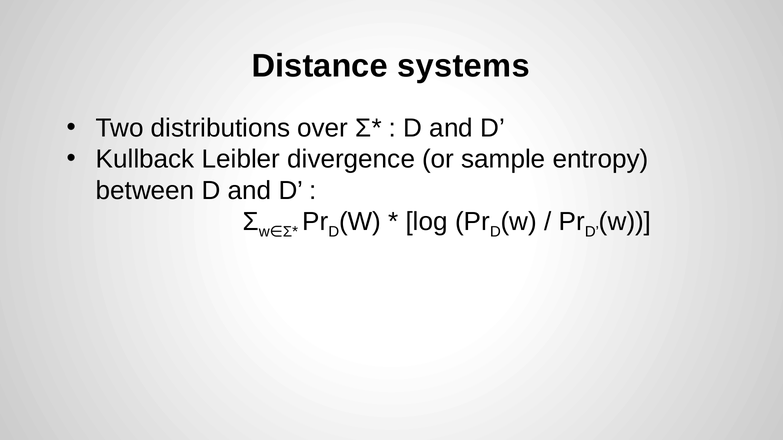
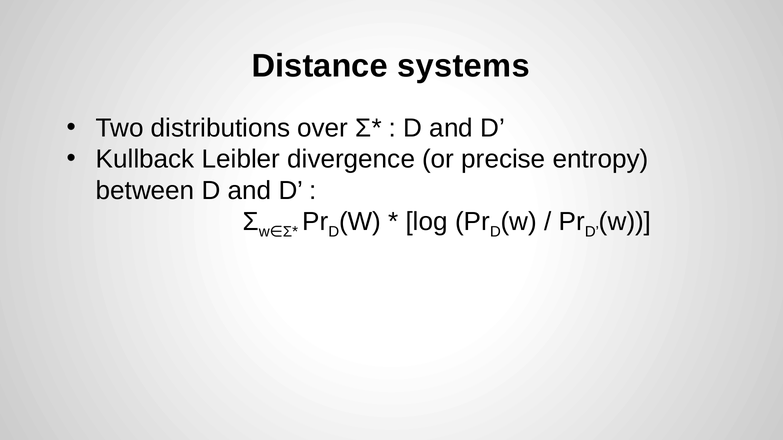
sample: sample -> precise (503, 159)
